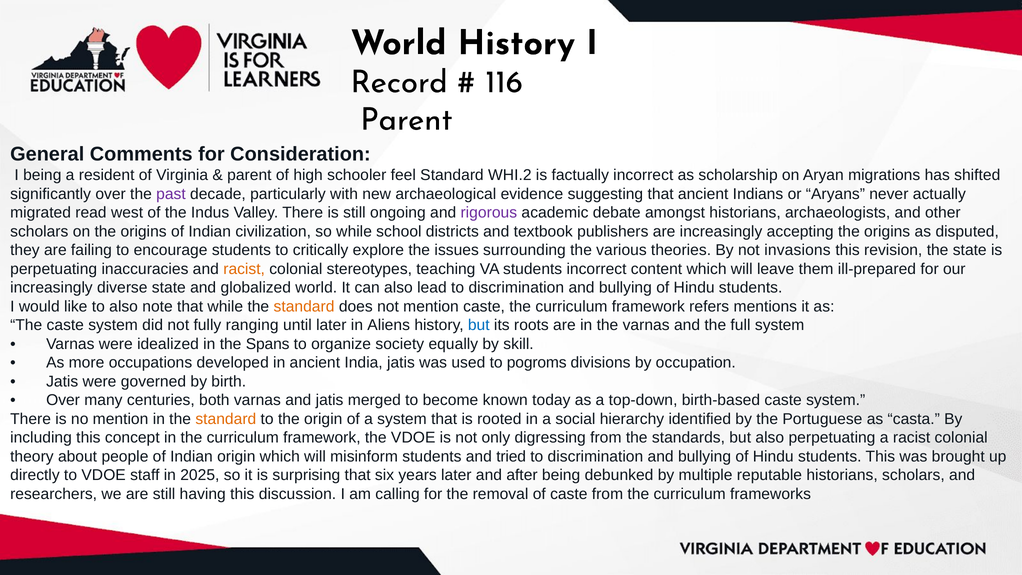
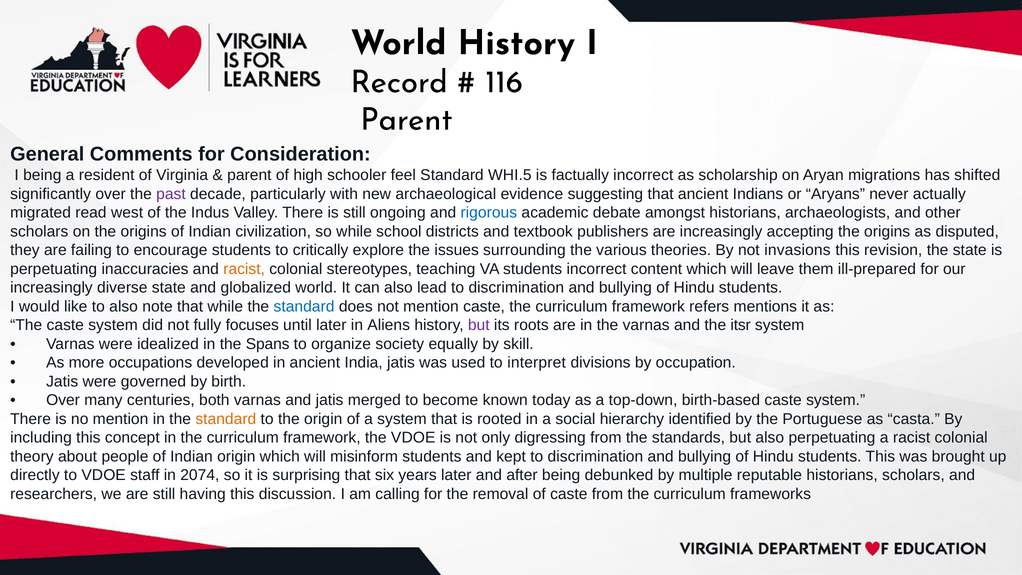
WHI.2: WHI.2 -> WHI.5 (510, 175)
rigorous colour: purple -> blue (489, 213)
standard colour: orange -> blue (304, 306)
ranging: ranging -> focuses (252, 325)
but colour: blue -> purple (479, 325)
full: full -> itsr (741, 325)
pogroms: pogroms -> interpret (537, 363)
tried: tried -> kept (511, 456)
2025: 2025 -> 2074 (200, 475)
